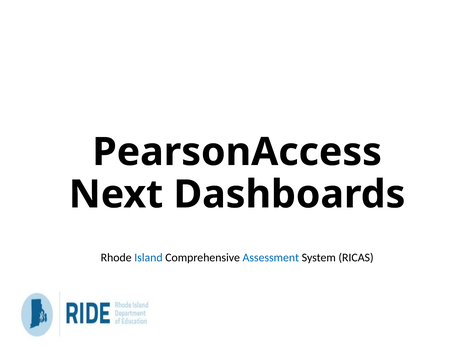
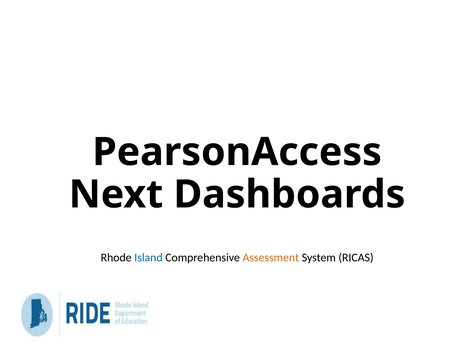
Assessment colour: blue -> orange (271, 258)
